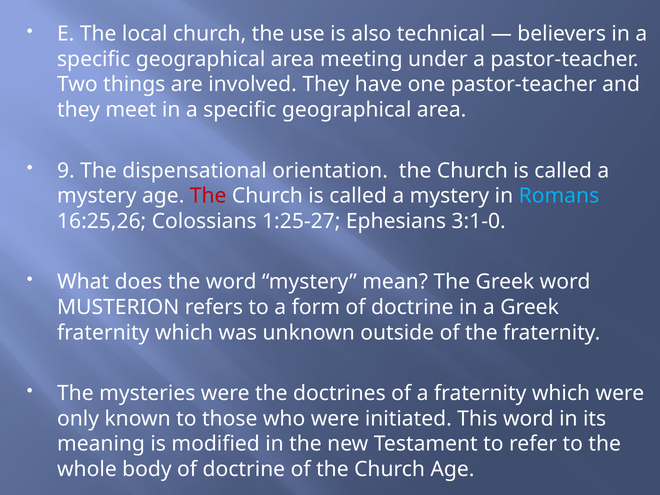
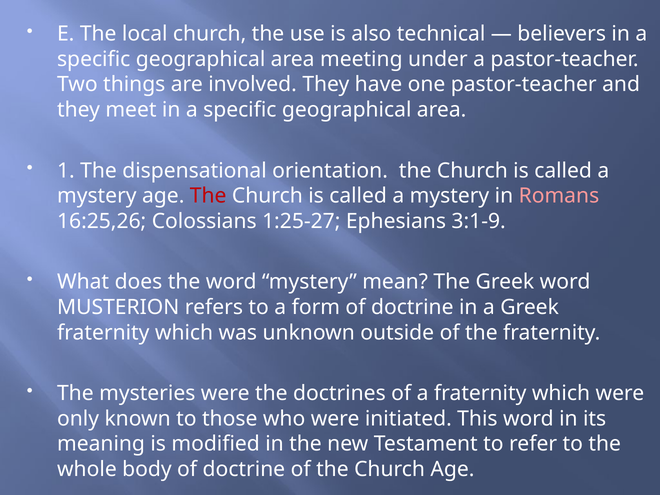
9: 9 -> 1 (66, 171)
Romans colour: light blue -> pink (559, 196)
3:1-0: 3:1-0 -> 3:1-9 (479, 221)
